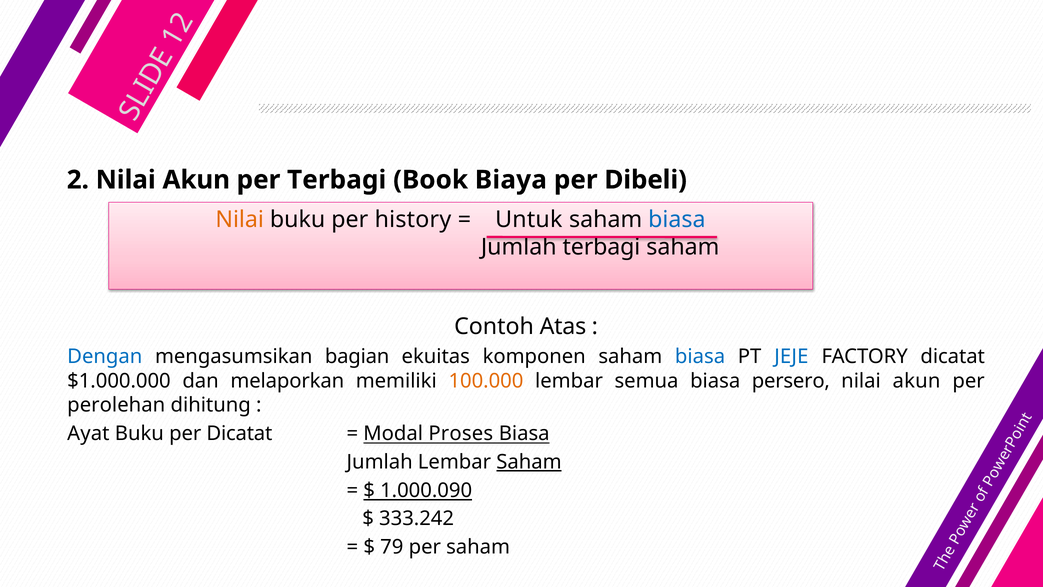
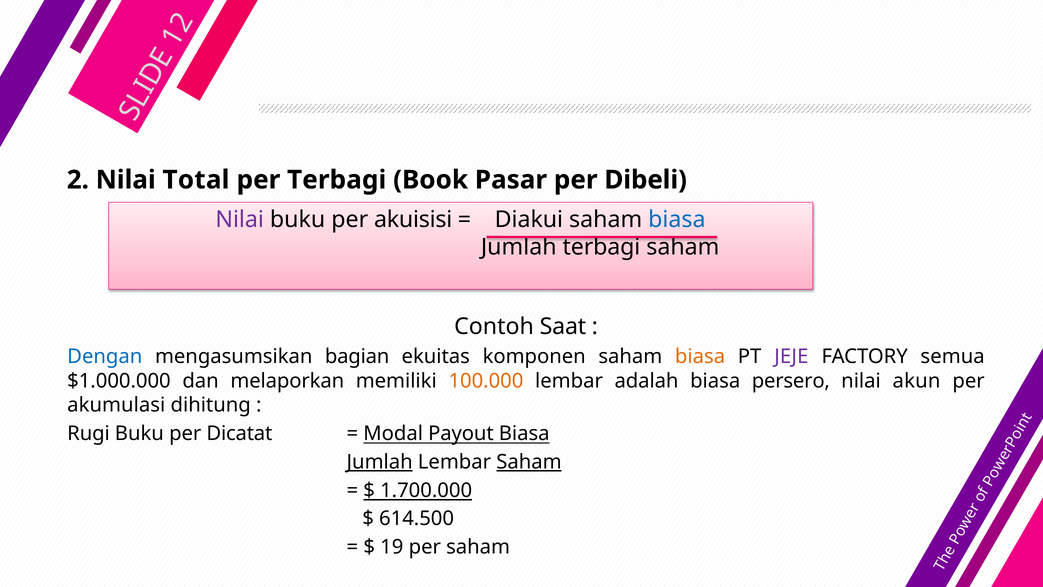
2 Nilai Akun: Akun -> Total (196, 180)
Biaya: Biaya -> Pasar (511, 180)
Nilai colour: orange -> purple (240, 219)
history: history -> akuisisi (413, 219)
Untuk: Untuk -> Diakui (529, 219)
Atas: Atas -> Saat (563, 327)
biasa colour: blue -> orange (700, 357)
JEJE colour: blue -> purple (791, 357)
FACTORY dicatat: dicatat -> semua (953, 357)
semua: semua -> adalah (647, 381)
perolehan: perolehan -> akumulasi (116, 405)
Ayat: Ayat -> Rugi (89, 433)
Proses: Proses -> Payout (461, 433)
Jumlah underline: none -> present (380, 462)
1.000.090: 1.000.090 -> 1.700.000 (426, 490)
333.242: 333.242 -> 614.500 (417, 519)
79: 79 -> 19 (392, 547)
